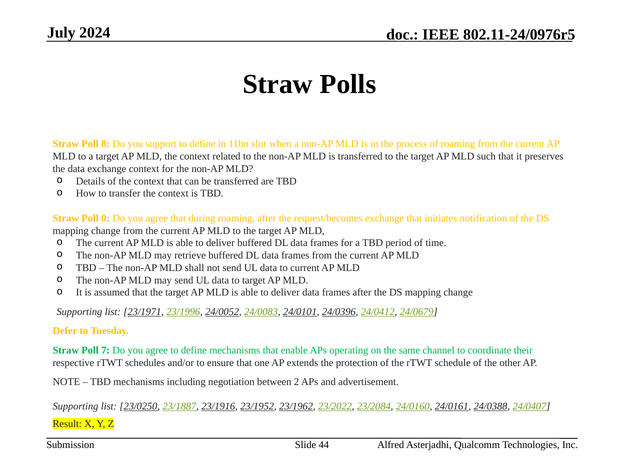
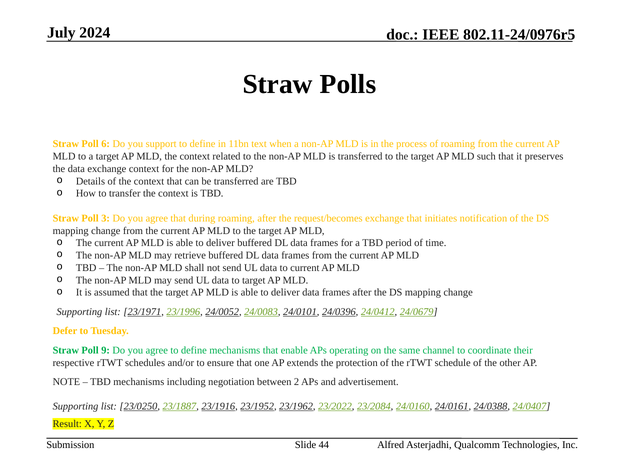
8: 8 -> 6 (106, 144)
slot: slot -> text (259, 144)
0: 0 -> 3 (106, 218)
7: 7 -> 9 (106, 350)
